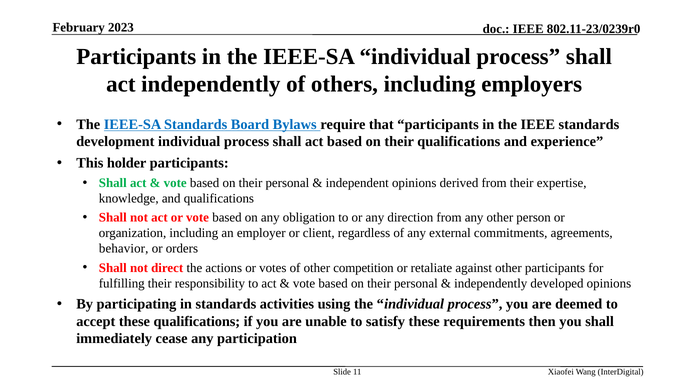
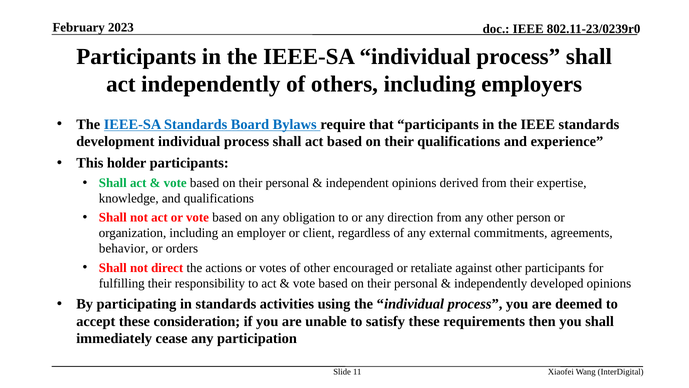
competition: competition -> encouraged (363, 267)
these qualifications: qualifications -> consideration (197, 321)
